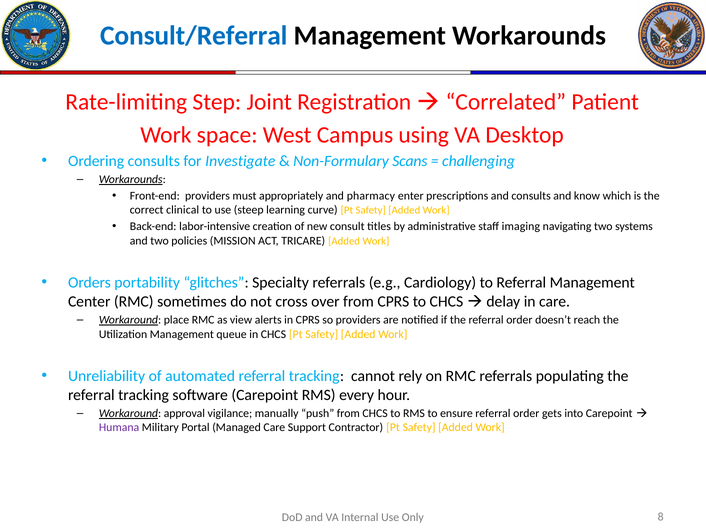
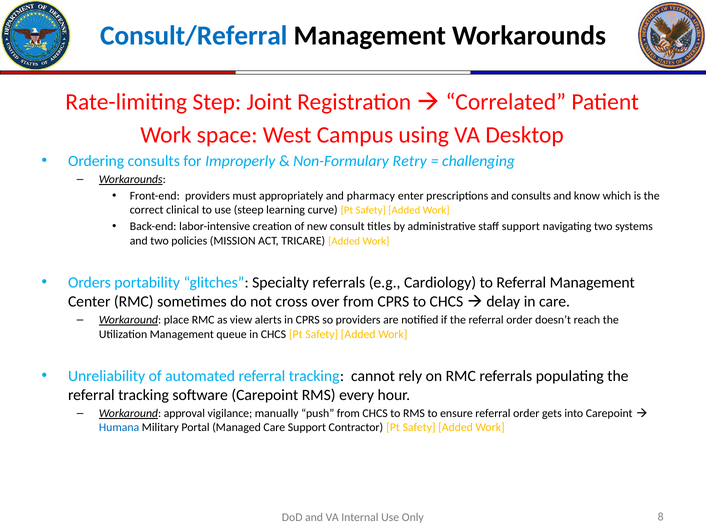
Investigate: Investigate -> Improperly (240, 161)
Scans: Scans -> Retry (410, 161)
staff imaging: imaging -> support (521, 226)
Humana colour: purple -> blue (119, 427)
